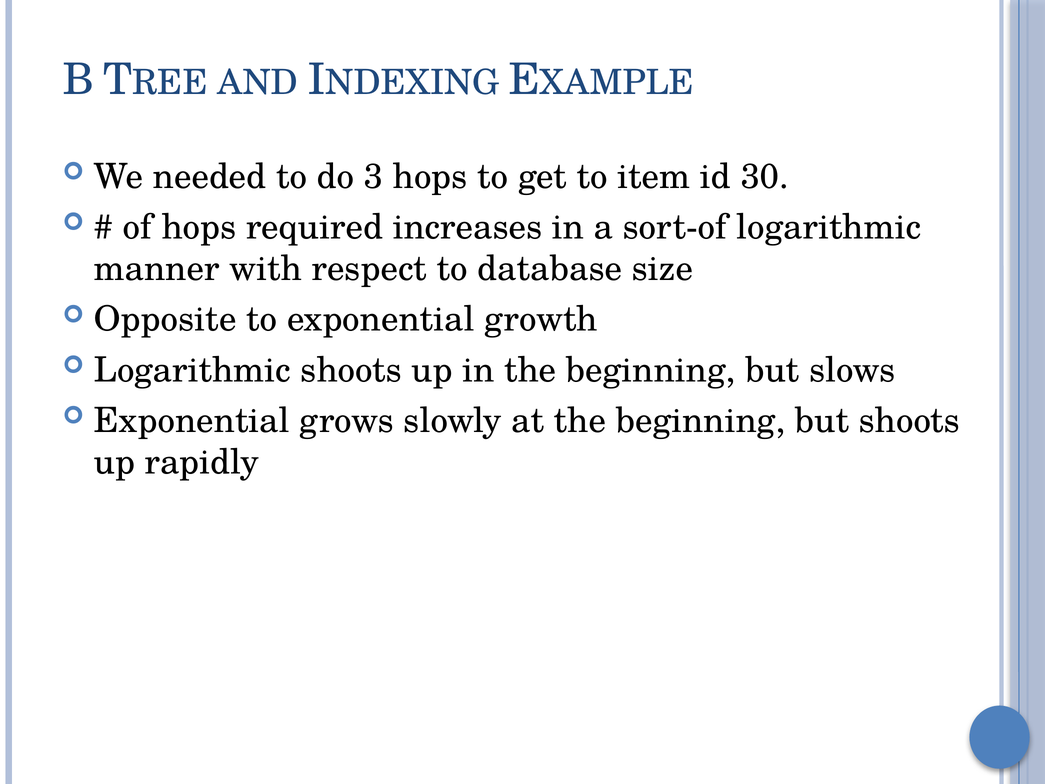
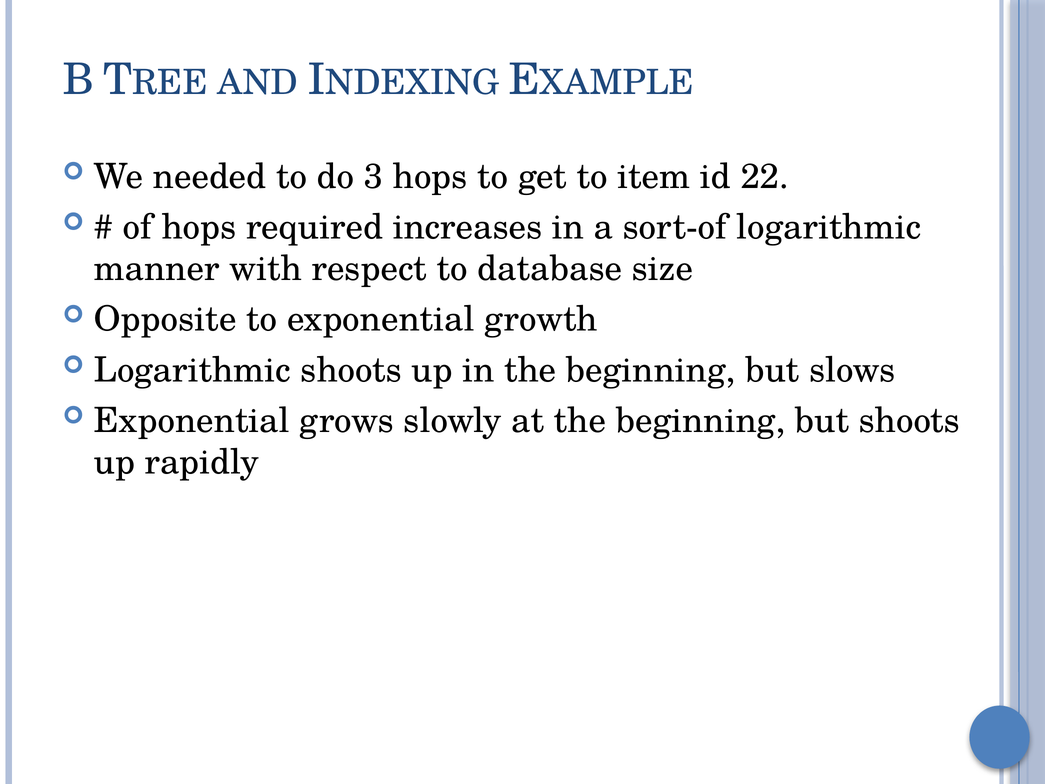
30: 30 -> 22 (765, 177)
